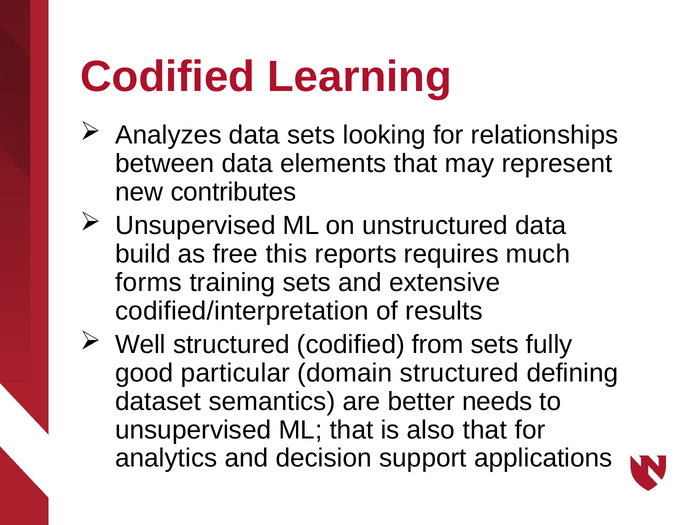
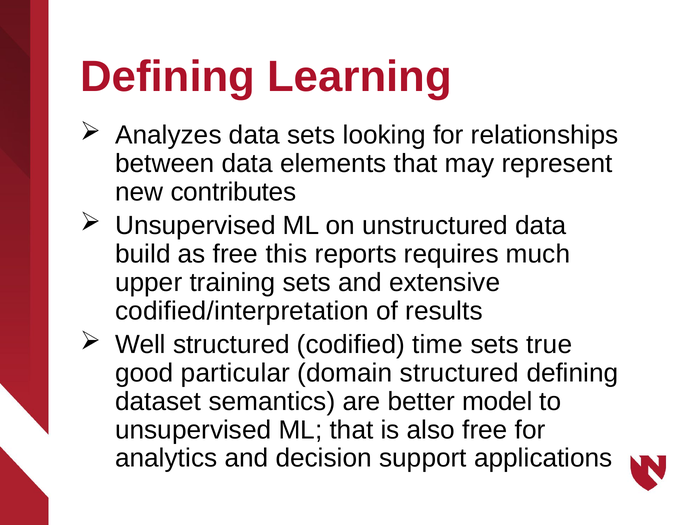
Codified: Codified -> Defining (168, 77)
forms: forms -> upper (149, 283)
from: from -> time (438, 345)
fully: fully -> true (549, 345)
needs: needs -> model (497, 402)
also that: that -> free (485, 430)
